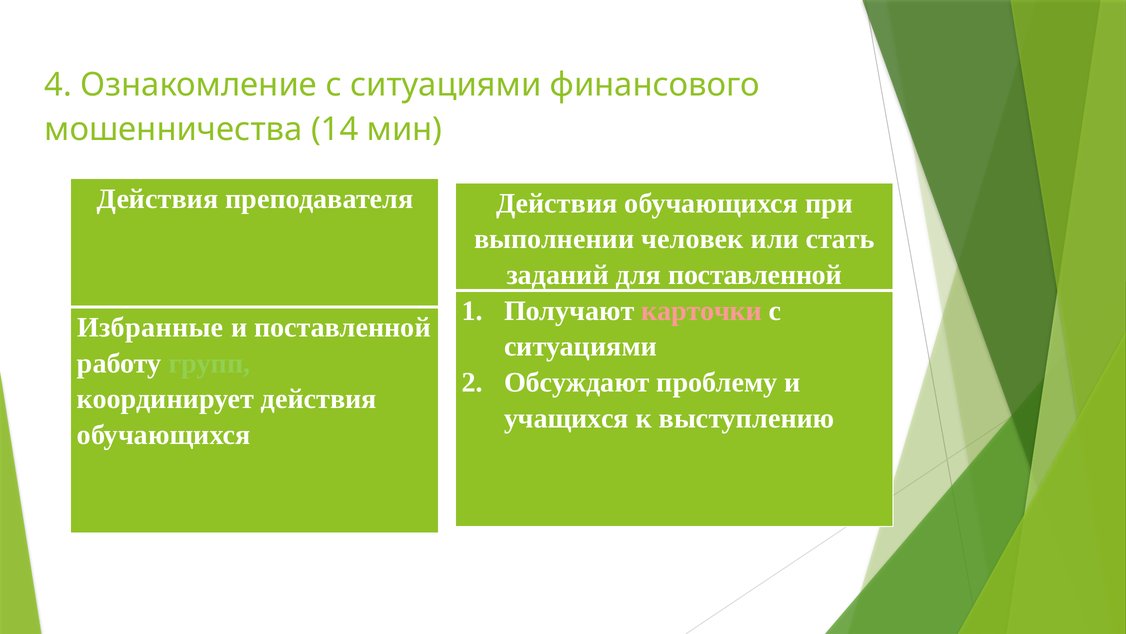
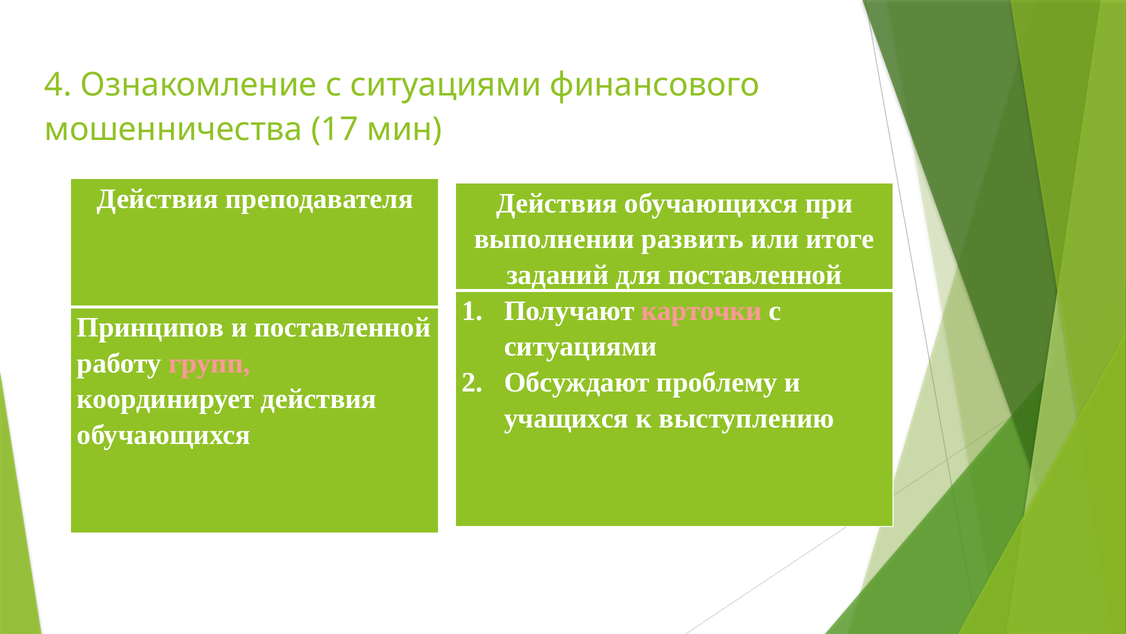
14: 14 -> 17 (335, 129)
человек: человек -> развить (692, 239)
стать: стать -> итоге (840, 239)
Избранные: Избранные -> Принципов (150, 327)
групп colour: light green -> pink (209, 363)
